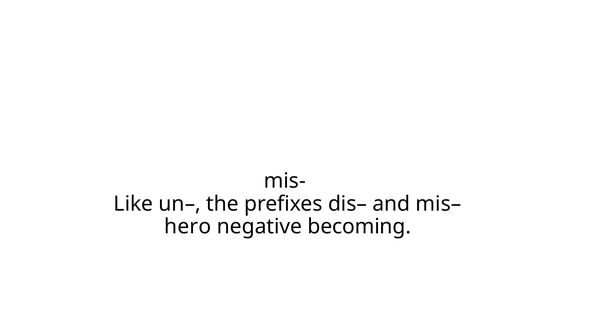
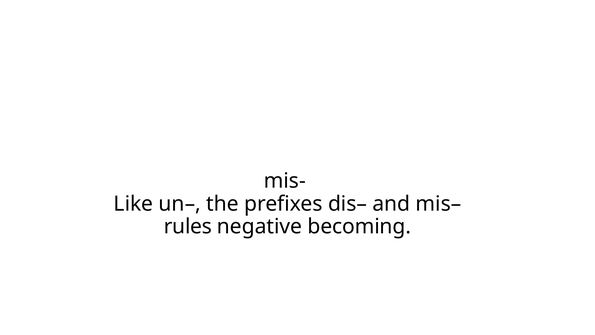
hero: hero -> rules (188, 226)
